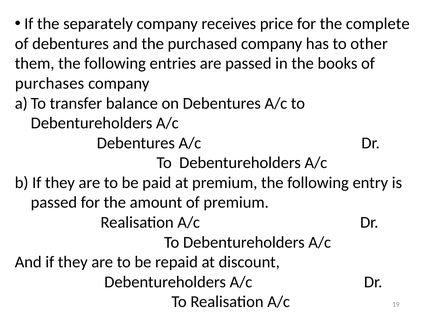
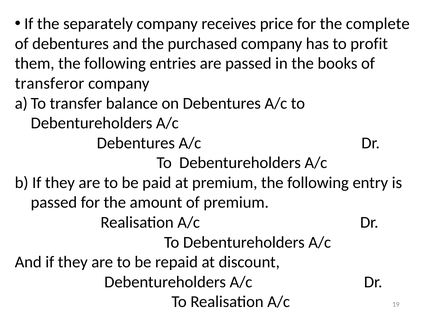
other: other -> profit (369, 44)
purchases: purchases -> transferor (50, 83)
